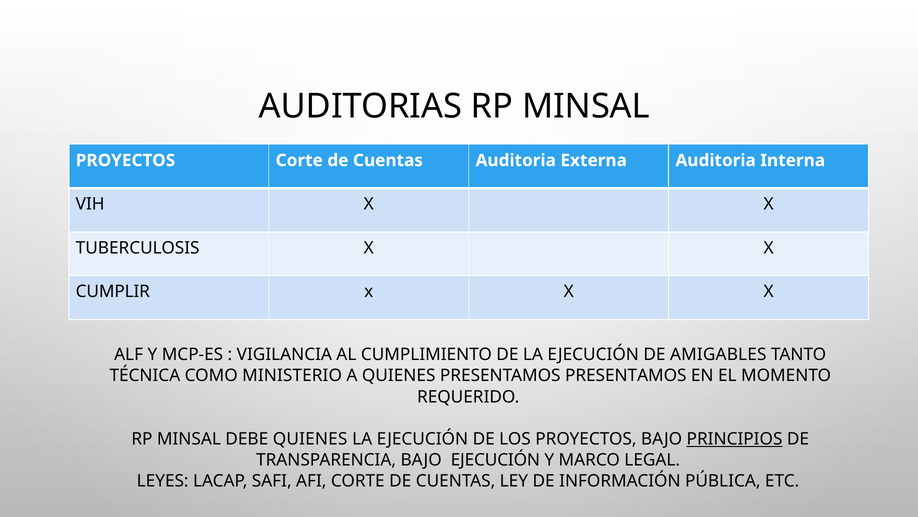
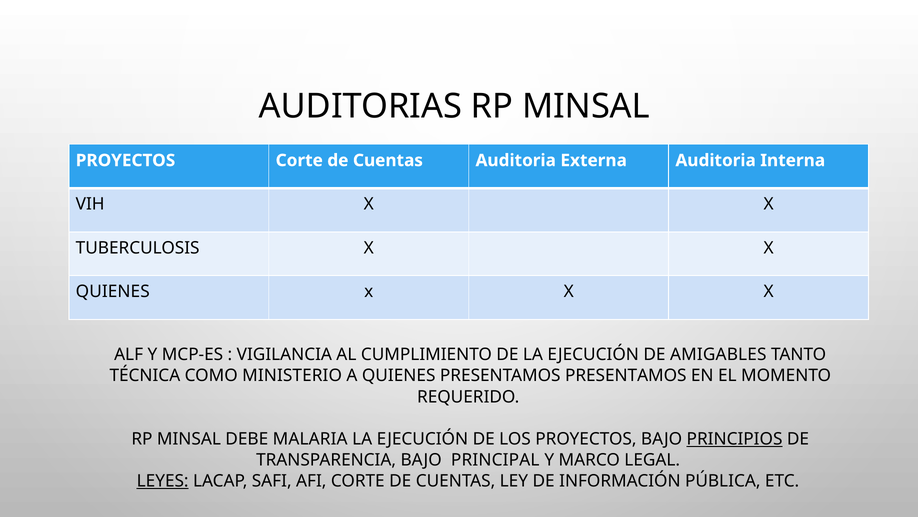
CUMPLIR: CUMPLIR -> QUIENES (113, 291)
DEBE QUIENES: QUIENES -> MALARIA (310, 439)
BAJO EJECUCIÓN: EJECUCIÓN -> PRINCIPAL (495, 460)
LEYES underline: none -> present (163, 481)
